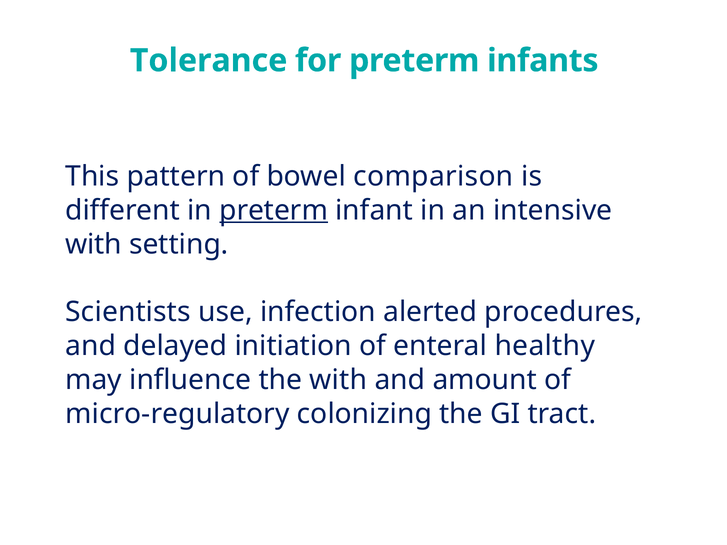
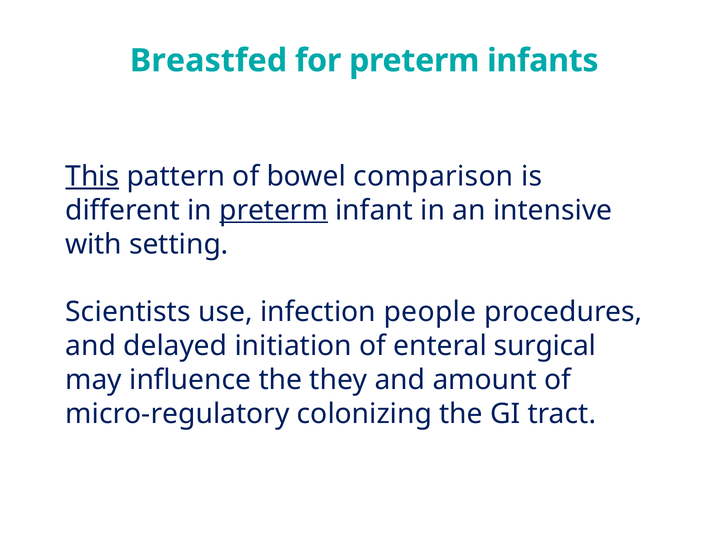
Tolerance: Tolerance -> Breastfed (209, 61)
This underline: none -> present (92, 176)
alerted: alerted -> people (430, 312)
healthy: healthy -> surgical (545, 346)
the with: with -> they (338, 380)
